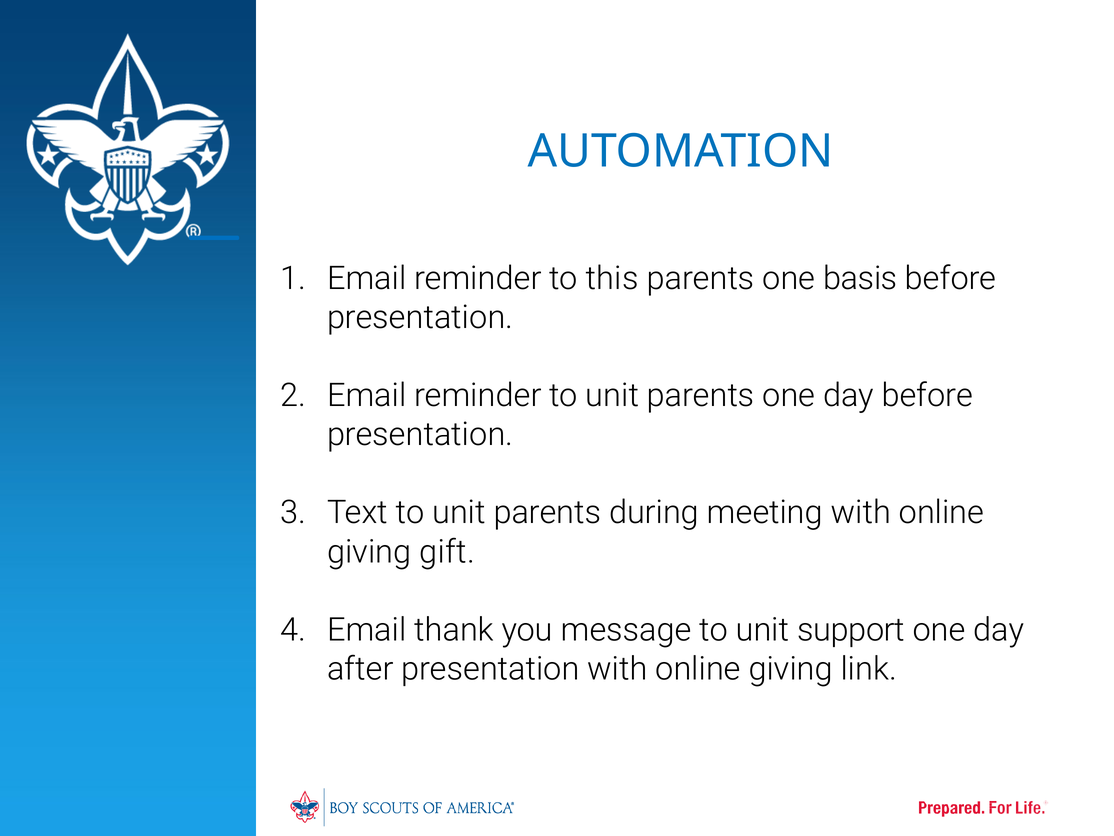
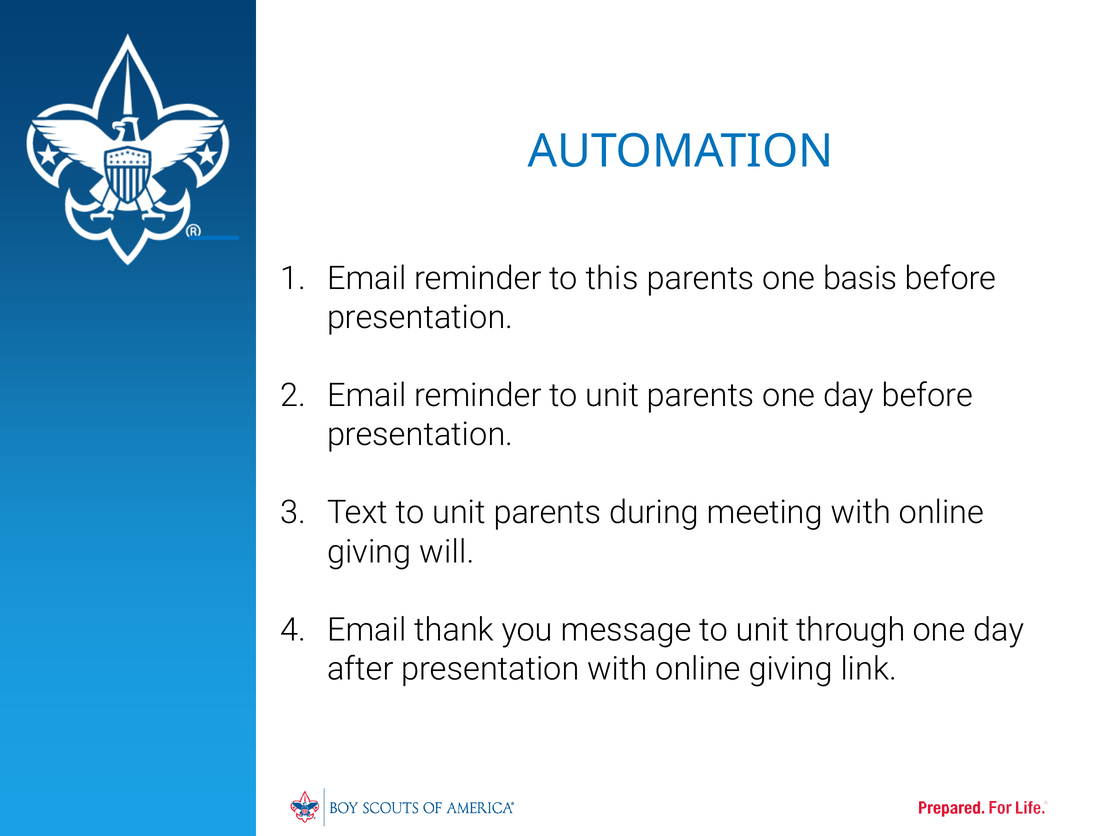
gift: gift -> will (447, 551)
support: support -> through (851, 629)
